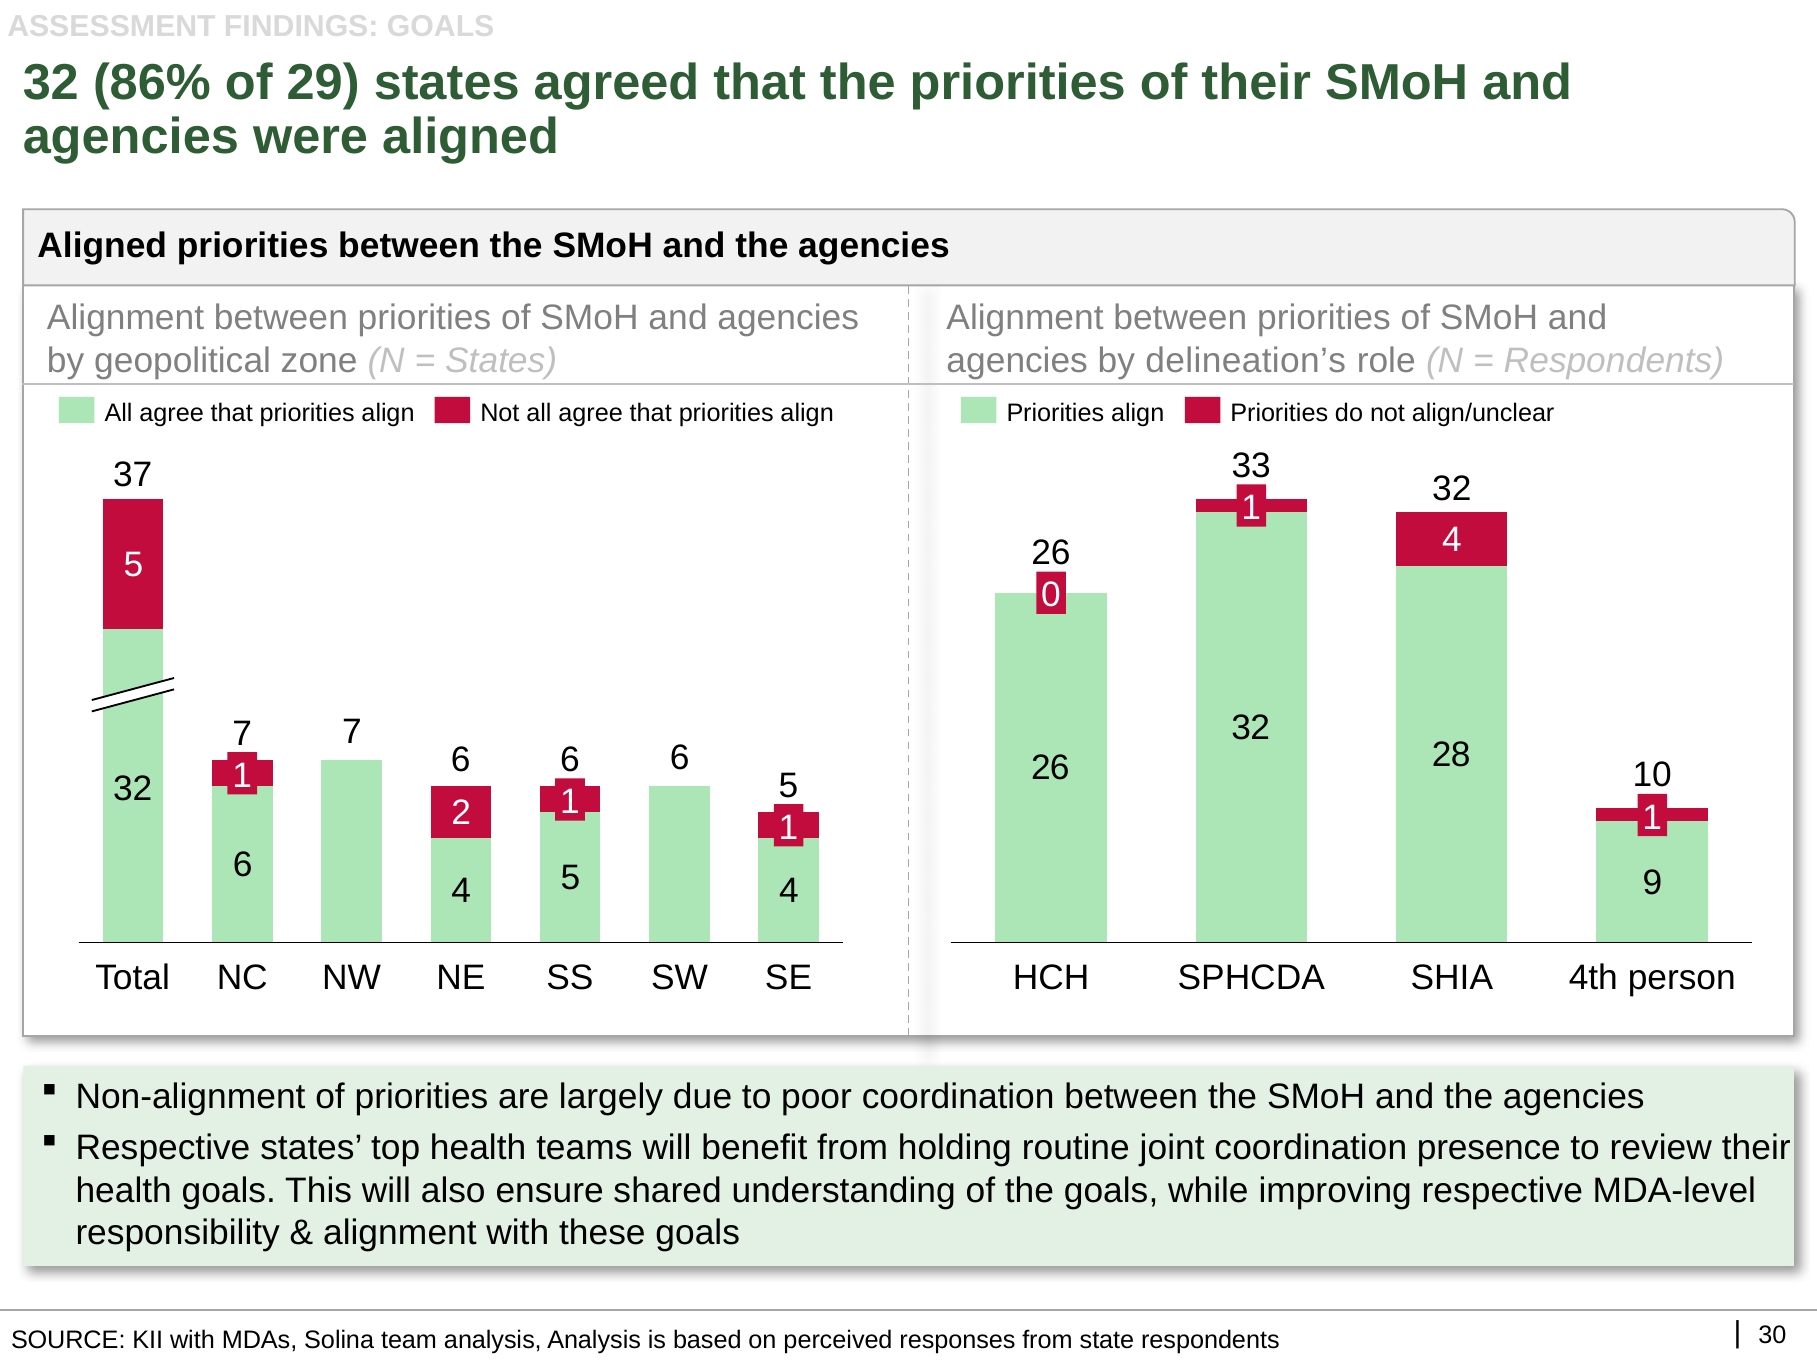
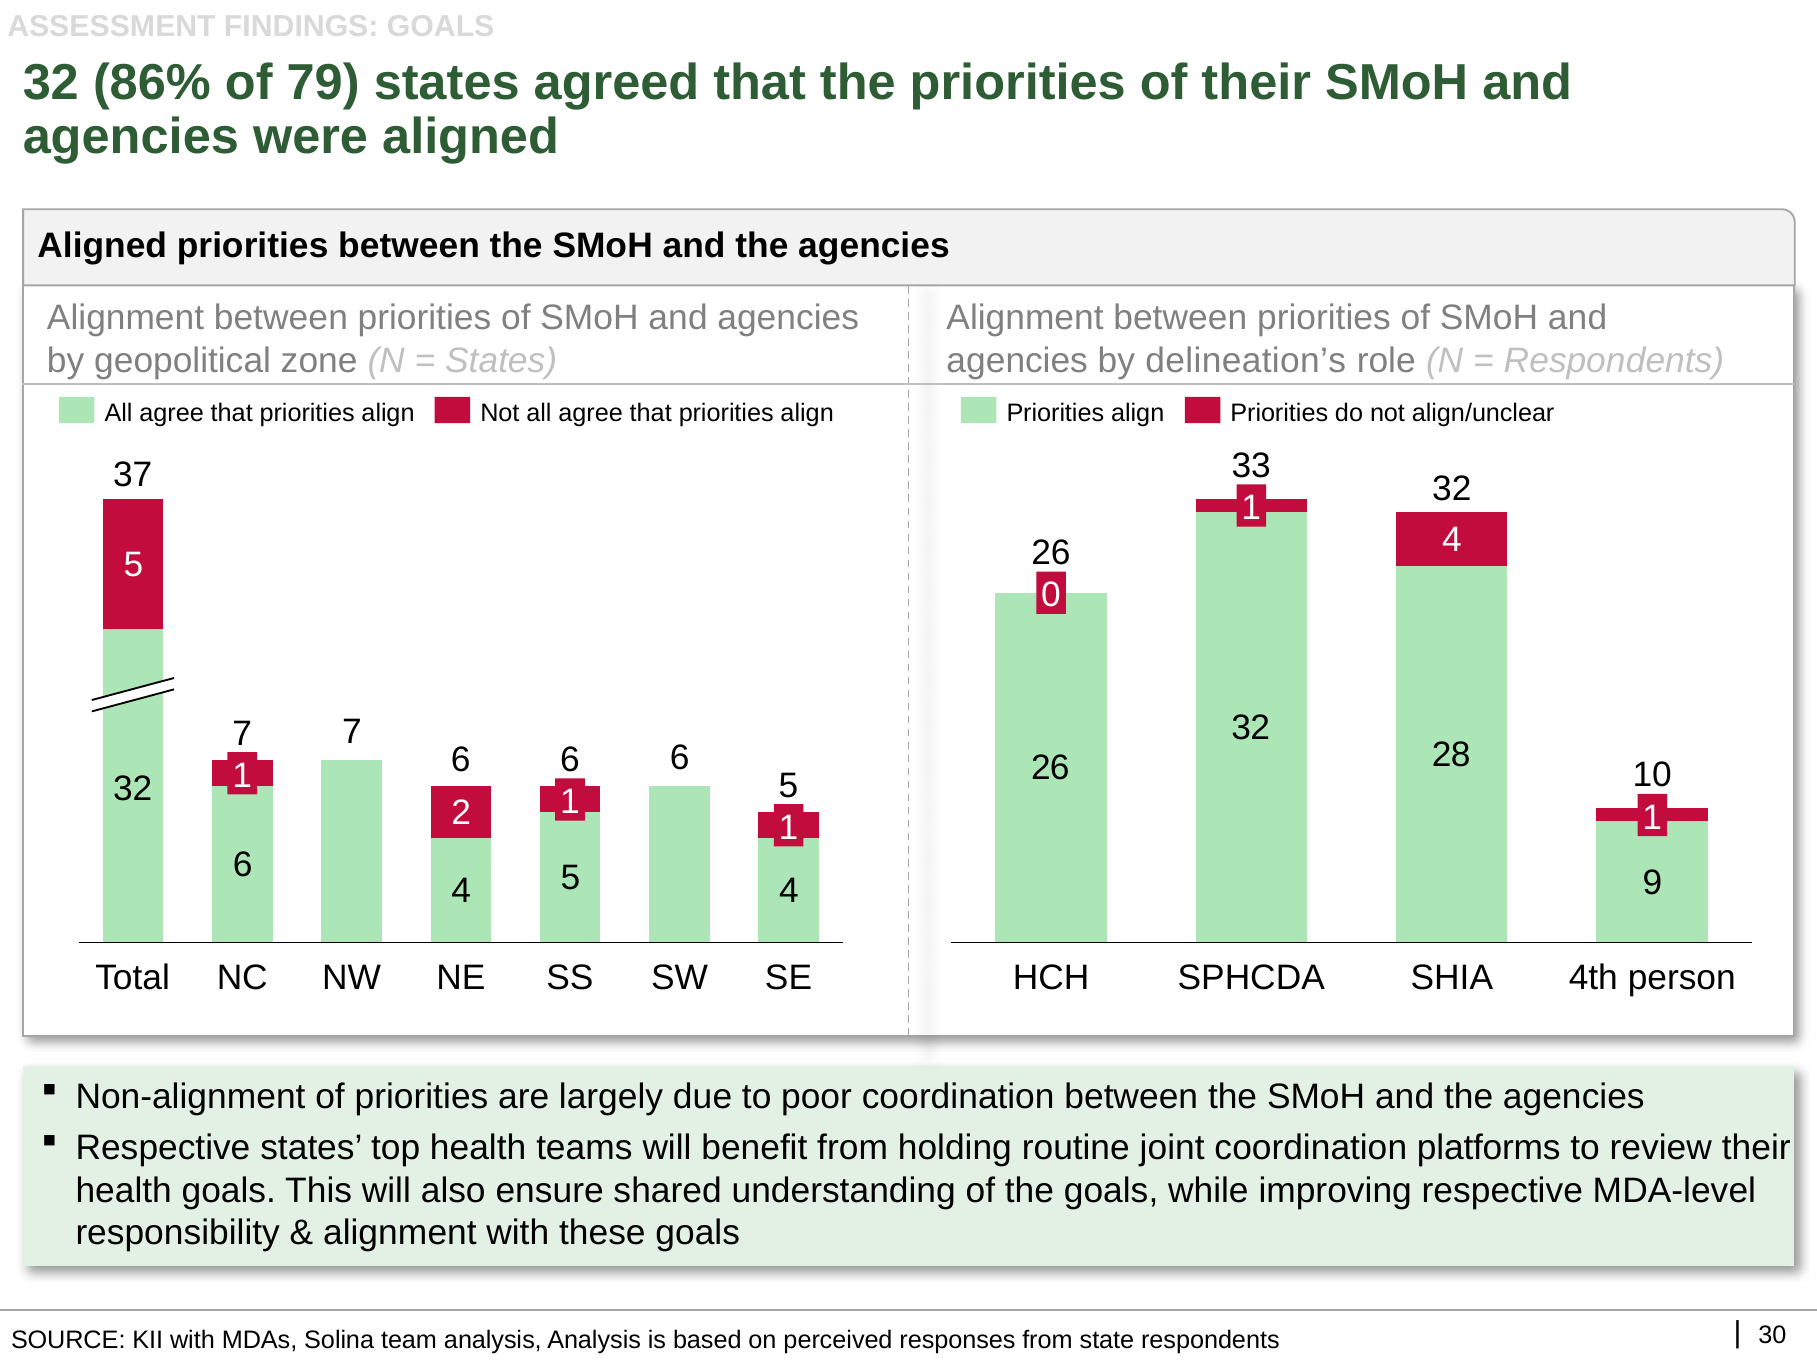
29: 29 -> 79 (323, 82)
presence: presence -> platforms (1489, 1148)
